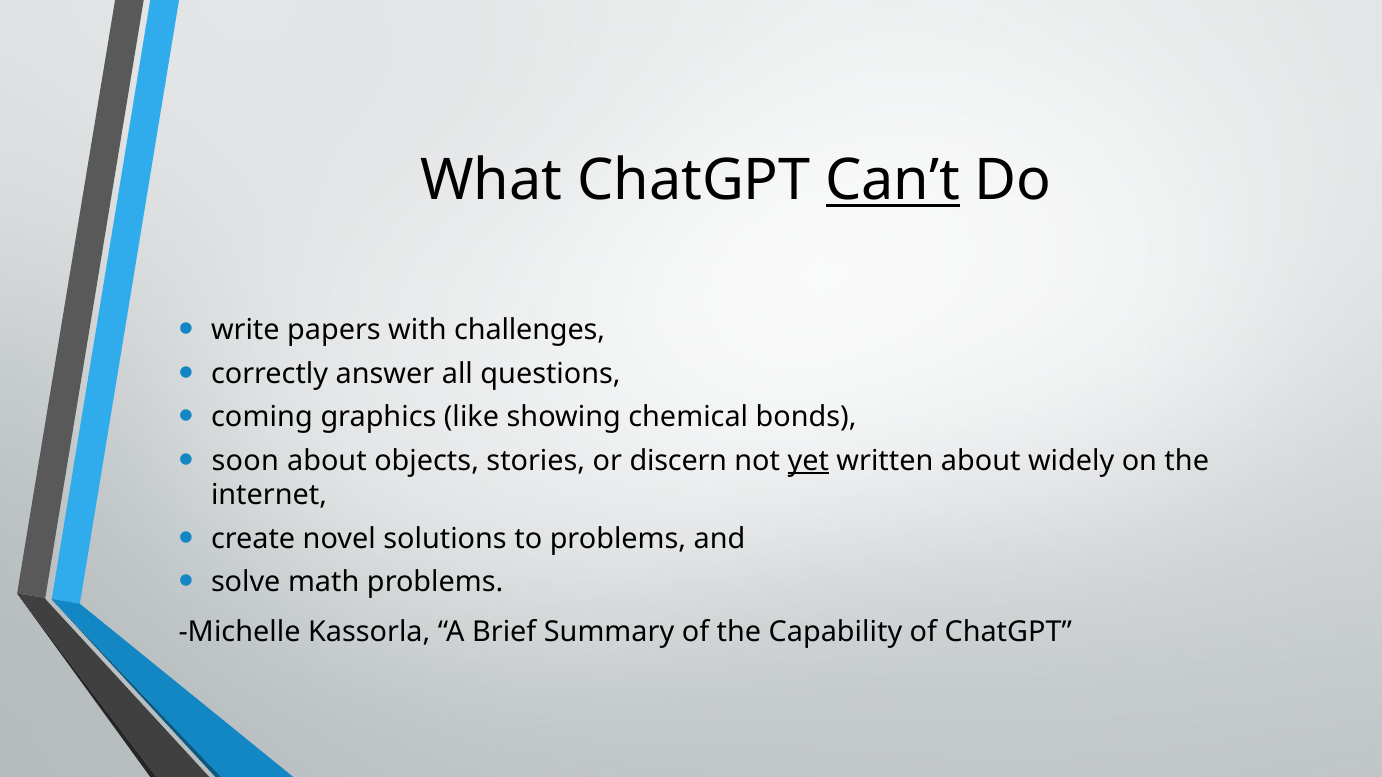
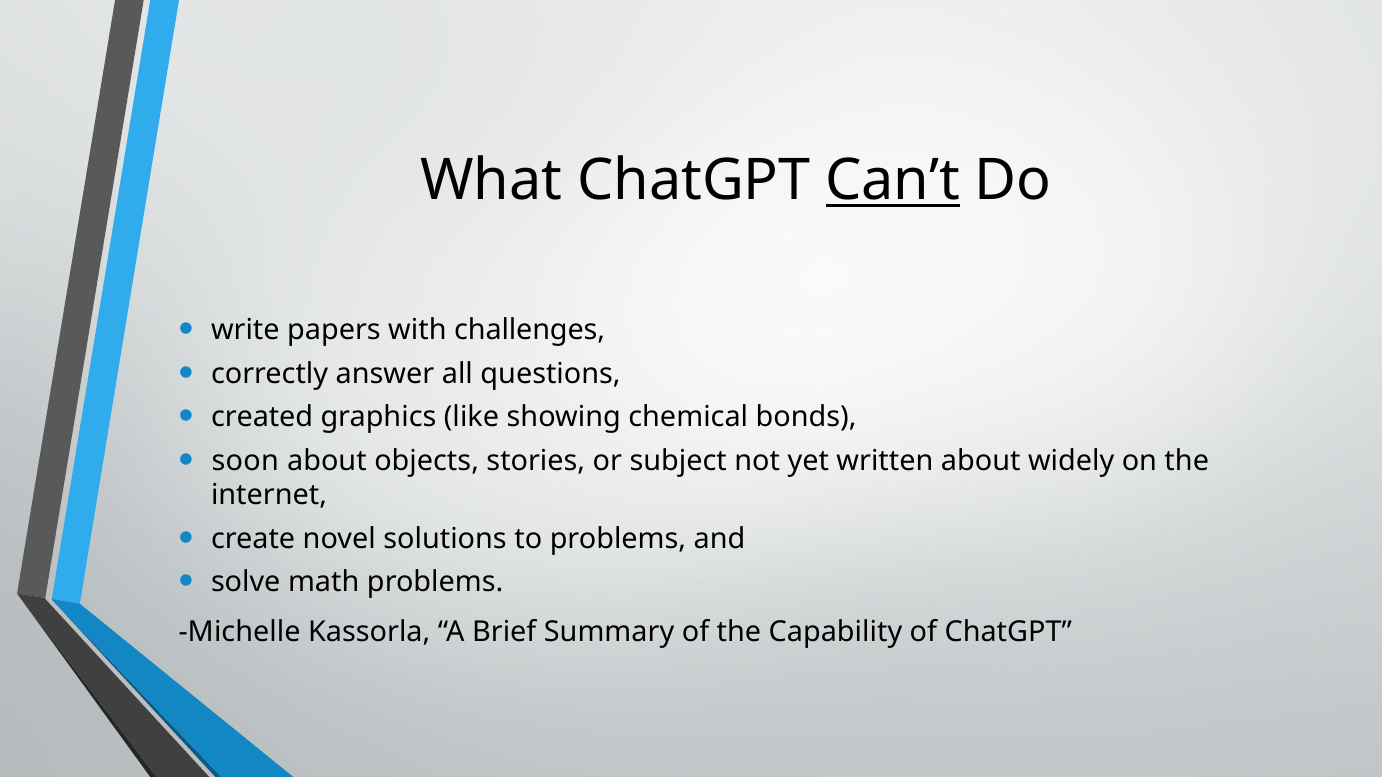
coming: coming -> created (262, 417)
discern: discern -> subject (678, 461)
yet underline: present -> none (808, 461)
